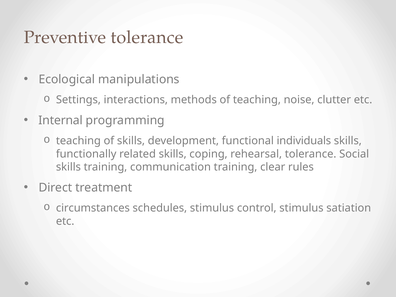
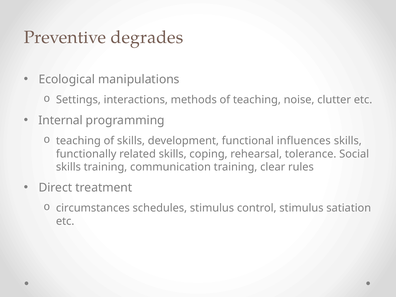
Preventive tolerance: tolerance -> degrades (147, 37)
individuals: individuals -> influences (304, 141)
